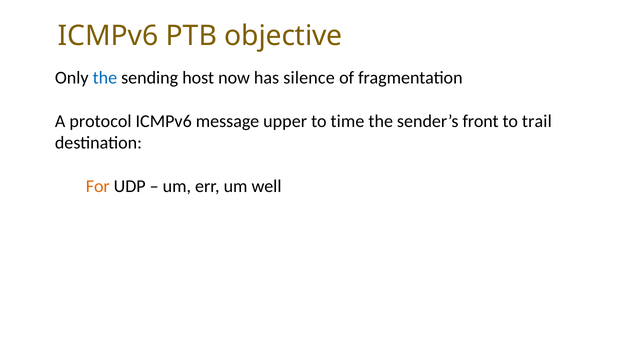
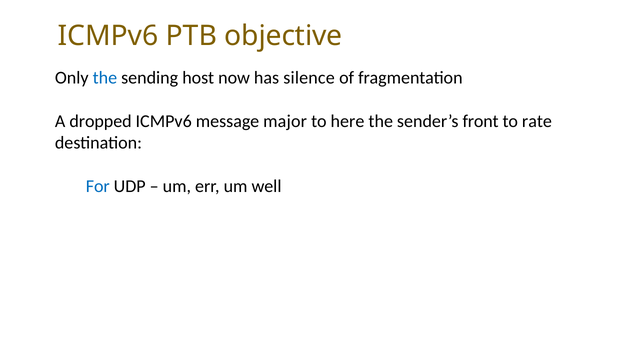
protocol: protocol -> dropped (101, 121)
upper: upper -> major (285, 121)
time: time -> here (347, 121)
trail: trail -> rate (537, 121)
For colour: orange -> blue (98, 186)
